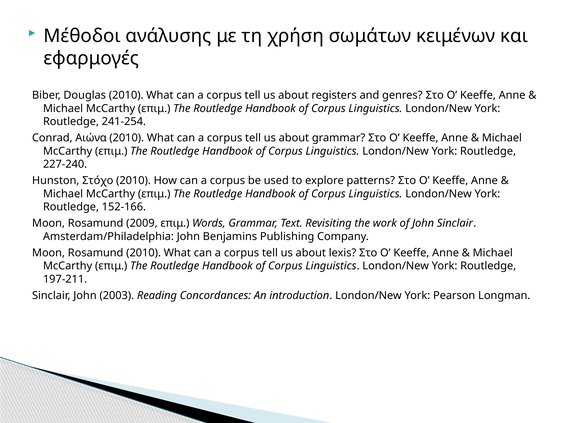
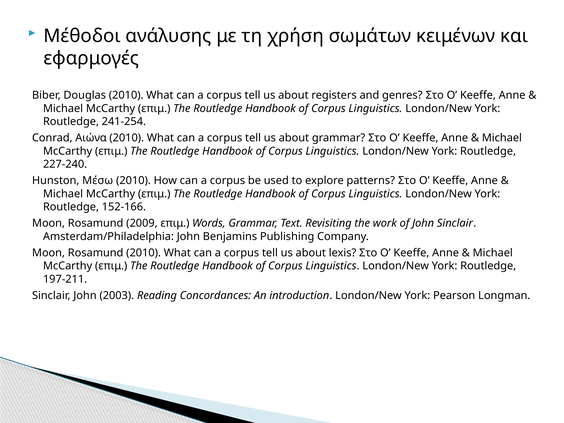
Στόχο: Στόχο -> Μέσω (98, 181)
